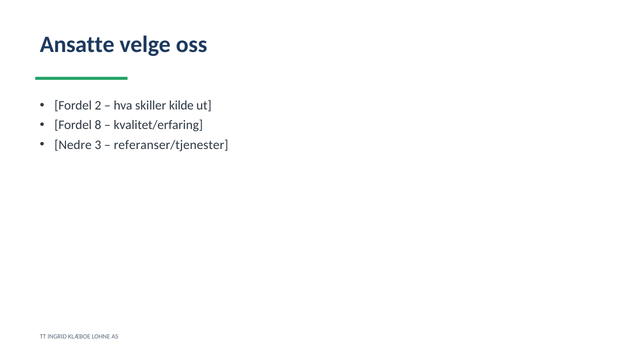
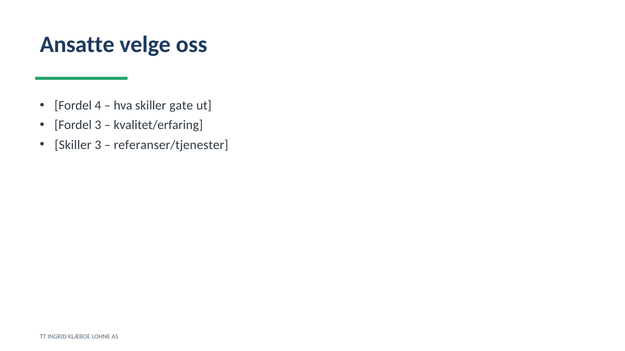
2: 2 -> 4 (98, 106)
kilde: kilde -> gate (181, 106)
Fordel 8: 8 -> 3 (98, 125)
Nedre: Nedre -> Skiller (73, 145)
